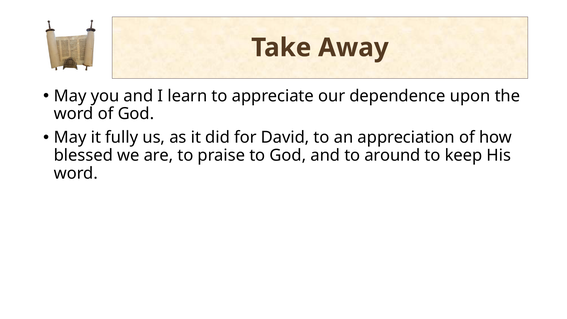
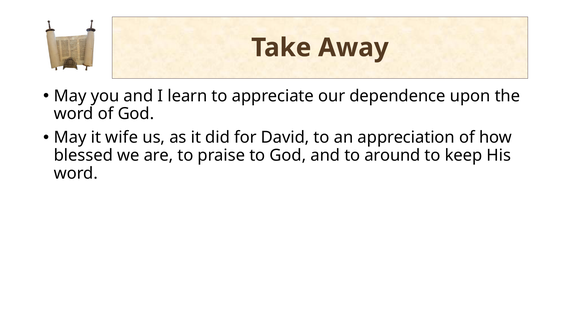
fully: fully -> wife (122, 138)
